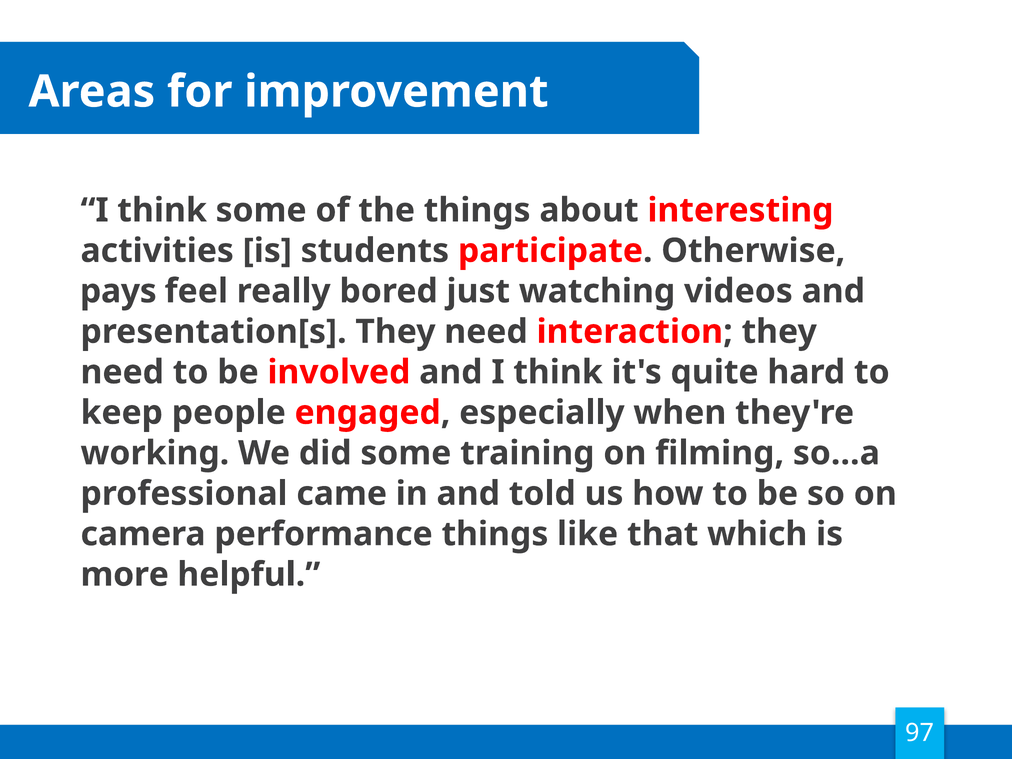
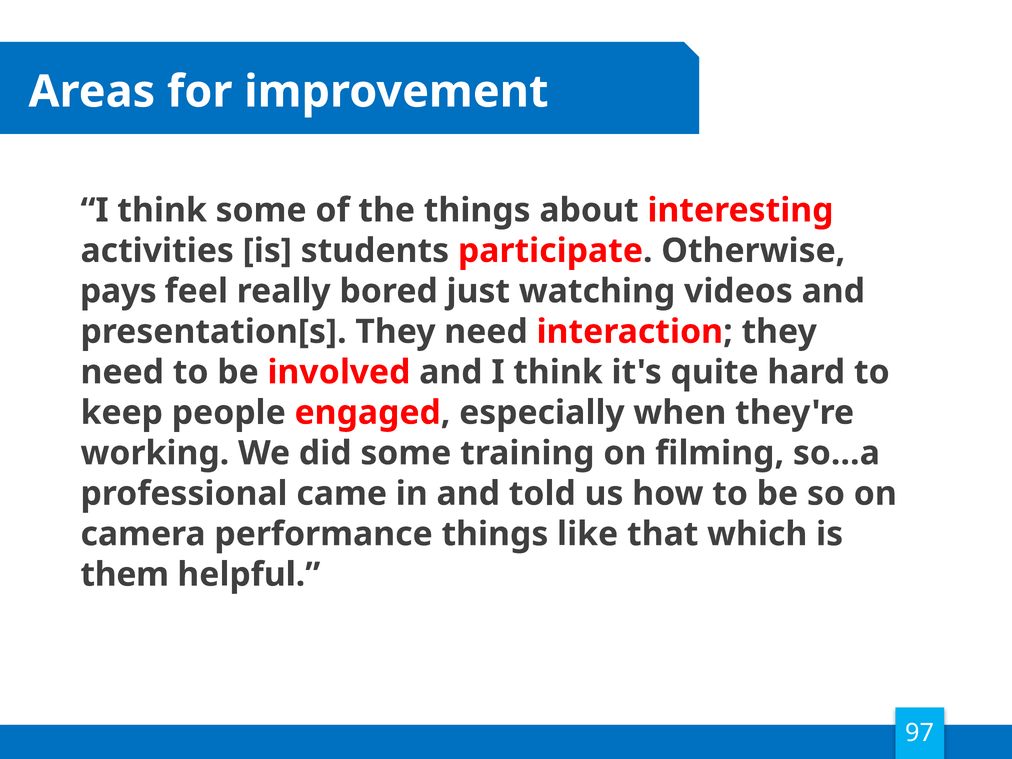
more: more -> them (125, 575)
